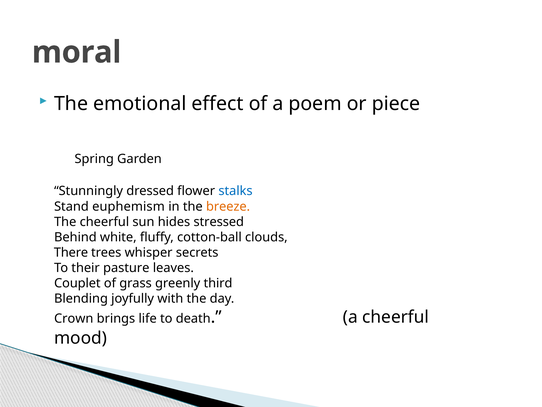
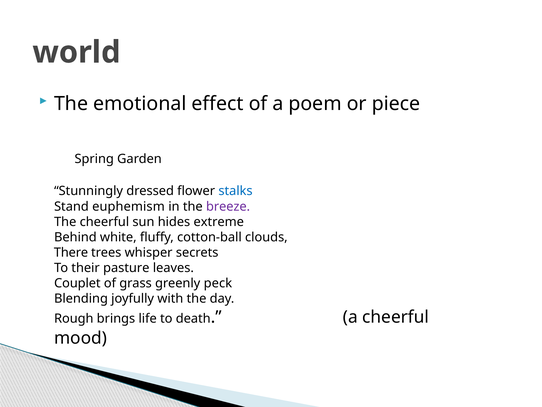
moral: moral -> world (76, 52)
breeze colour: orange -> purple (228, 206)
stressed: stressed -> extreme (219, 222)
third: third -> peck (218, 283)
Crown: Crown -> Rough (74, 318)
